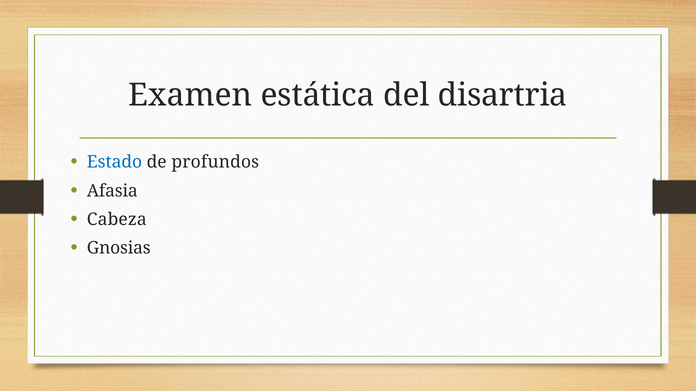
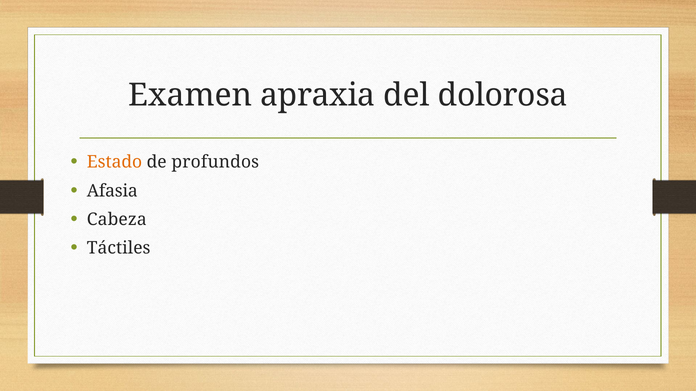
estática: estática -> apraxia (318, 95)
disartria: disartria -> dolorosa (503, 95)
Estado colour: blue -> orange (115, 162)
Gnosias: Gnosias -> Táctiles (119, 249)
